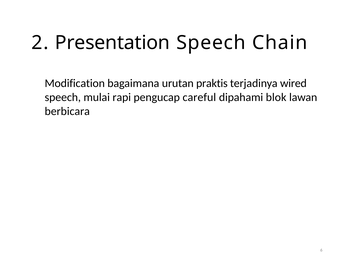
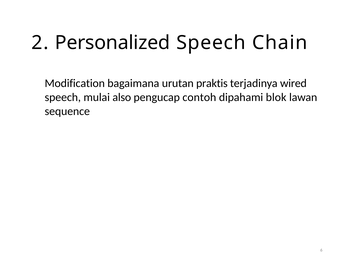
Presentation: Presentation -> Personalized (112, 43)
rapi: rapi -> also (122, 97)
careful: careful -> contoh (199, 97)
berbicara: berbicara -> sequence (67, 111)
